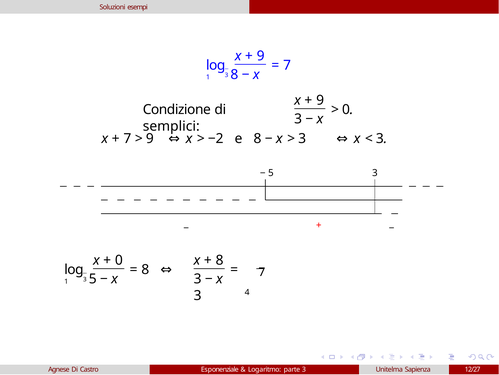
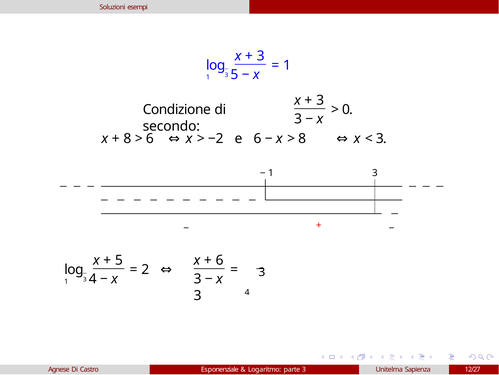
9: 9 -> 3 (261, 56)
7: 7 -> 1 (287, 65)
3 8: 8 -> 5 (234, 75)
9: 9 -> 3 (320, 100)
semplici: semplici -> secondo (171, 126)
7: 7 -> 8 (127, 139)
9: 9 -> 6 (150, 139)
e 8: 8 -> 6 (257, 139)
3: 3 -> 8 (302, 139)
5: 5 -> 1 (271, 173)
0: 0 -> 5 (119, 260)
8: 8 -> 6 (220, 260)
8: 8 -> 2 (145, 269)
7: 7 -> 3 (262, 272)
1 3 5: 5 -> 4 (93, 279)
